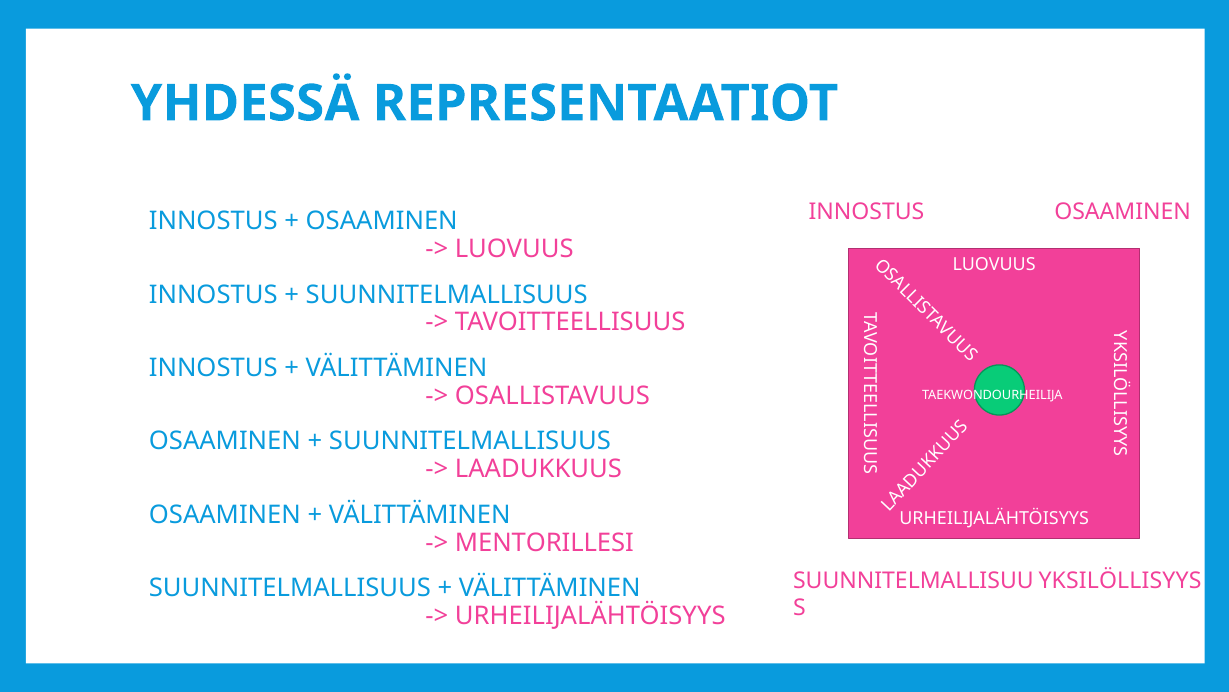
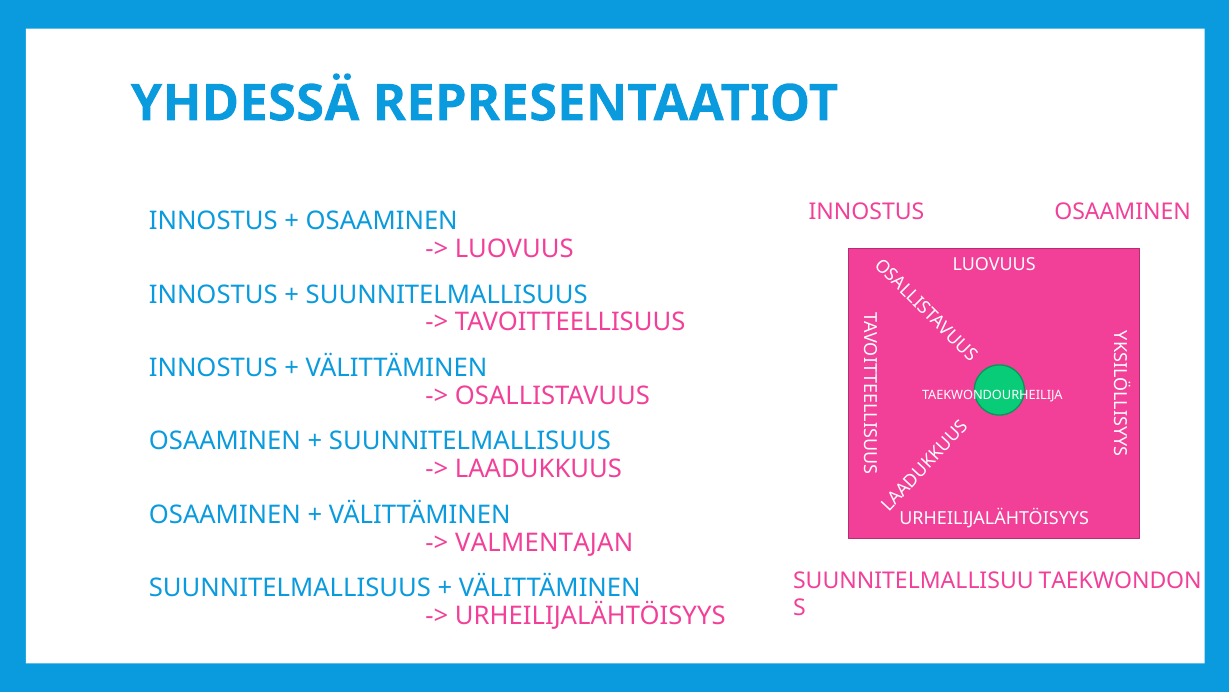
MENTORILLESI: MENTORILLESI -> VALMENTAJAN (544, 542)
YKSILÖLLISYYS: YKSILÖLLISYYS -> TAEKWONDON (1120, 580)
